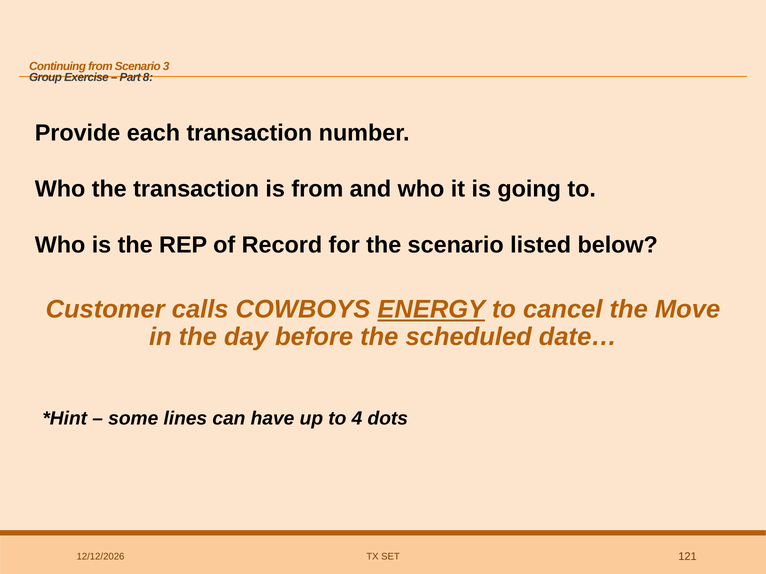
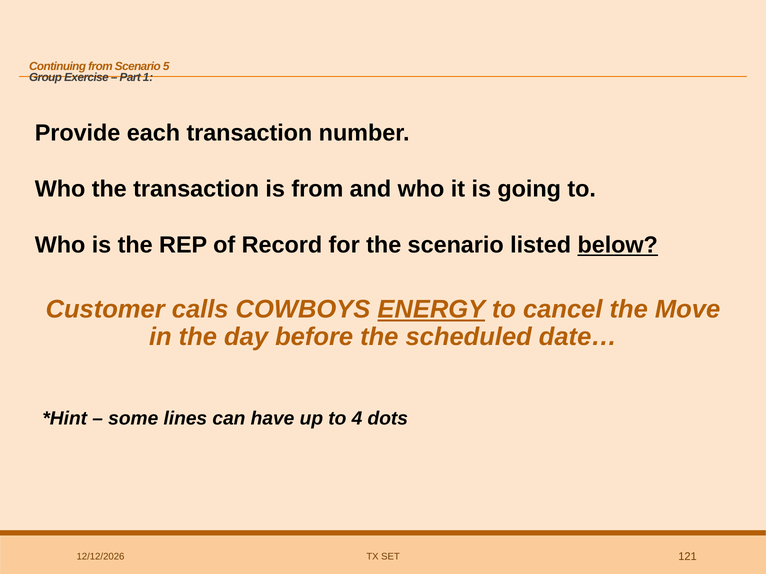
3: 3 -> 5 (166, 67)
8: 8 -> 1 (148, 77)
below underline: none -> present (618, 245)
